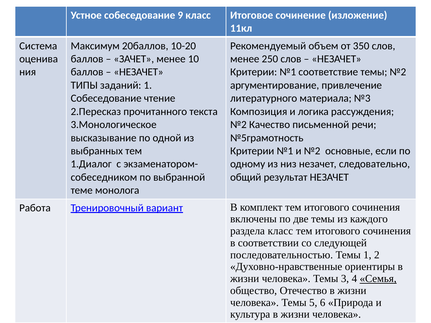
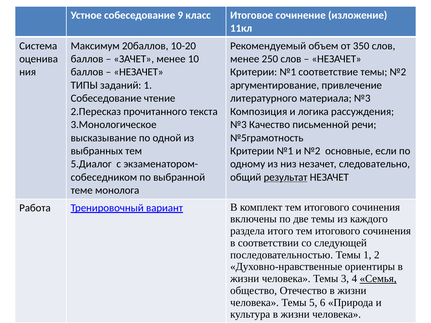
№2: №2 -> №3 (238, 125)
1.Диалог: 1.Диалог -> 5.Диалог (91, 164)
результат underline: none -> present (286, 177)
раздела класс: класс -> итого (280, 231)
